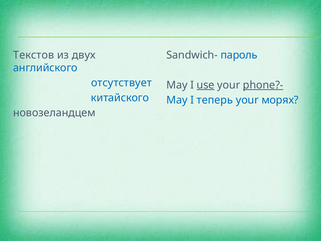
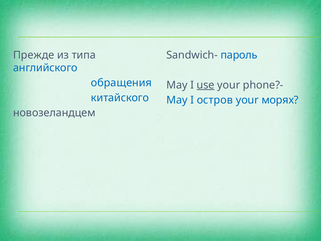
Текстов: Текстов -> Прежде (34, 55)
двух: двух -> типа (84, 55)
отсутствует: отсутствует -> обращения (121, 83)
phone?- underline: present -> none (263, 85)
теперь: теперь -> остров (215, 100)
